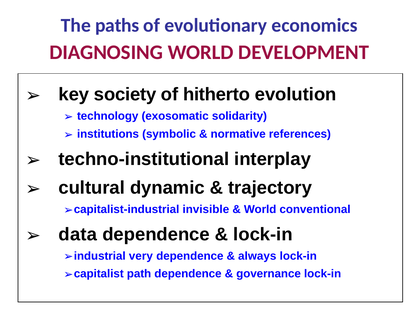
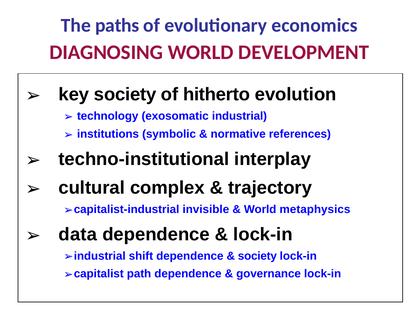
solidarity: solidarity -> industrial (239, 116)
dynamic: dynamic -> complex (167, 188)
conventional: conventional -> metaphysics (315, 210)
very: very -> shift (141, 256)
always: always -> society (257, 256)
